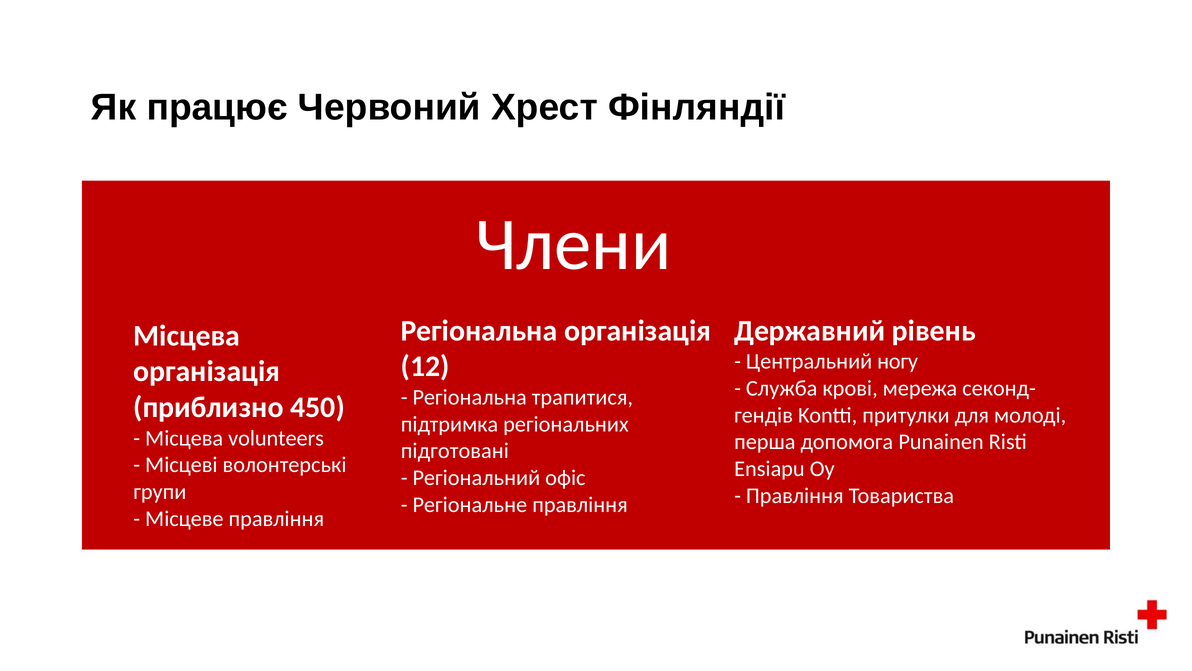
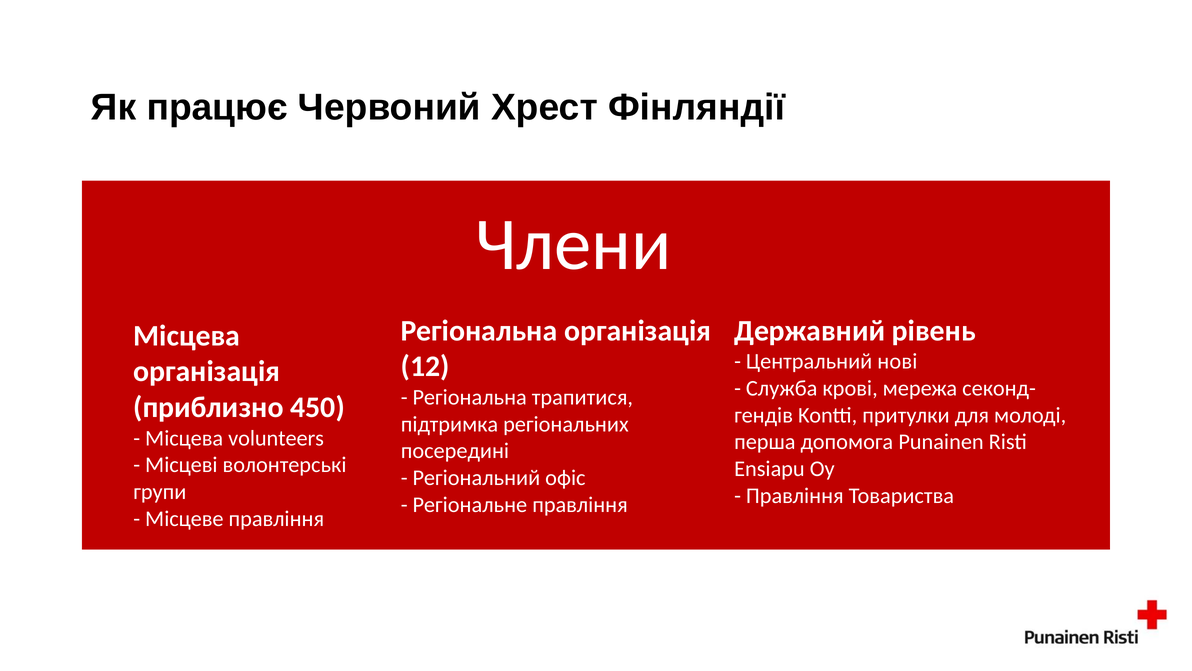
ногу: ногу -> нові (897, 361)
підготовані: підготовані -> посередині (455, 451)
